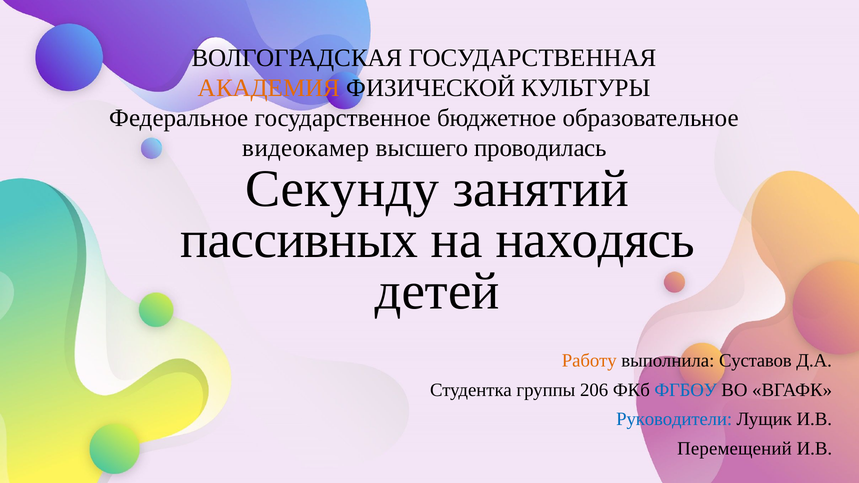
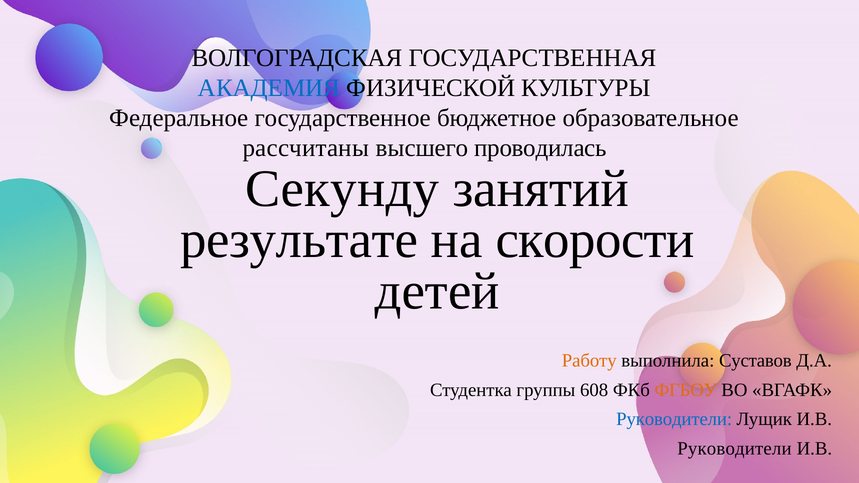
АКАДЕМИЯ colour: orange -> blue (269, 88)
видеокамер: видеокамер -> рассчитаны (306, 148)
пассивных: пассивных -> результате (299, 240)
находясь: находясь -> скорости (595, 240)
206: 206 -> 608 (594, 390)
ФГБОУ colour: blue -> orange (686, 390)
Перемещений: Перемещений -> Руководители (734, 449)
